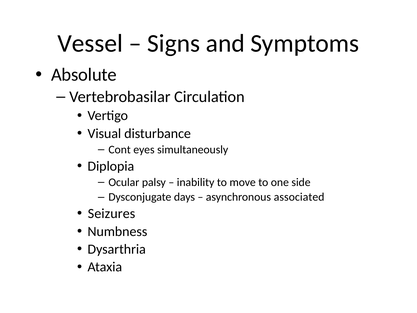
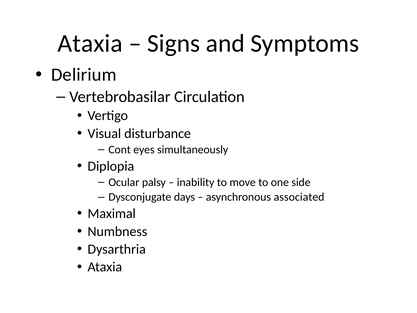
Vessel: Vessel -> Ataxia (90, 43)
Absolute: Absolute -> Delirium (84, 75)
Seizures: Seizures -> Maximal (112, 213)
